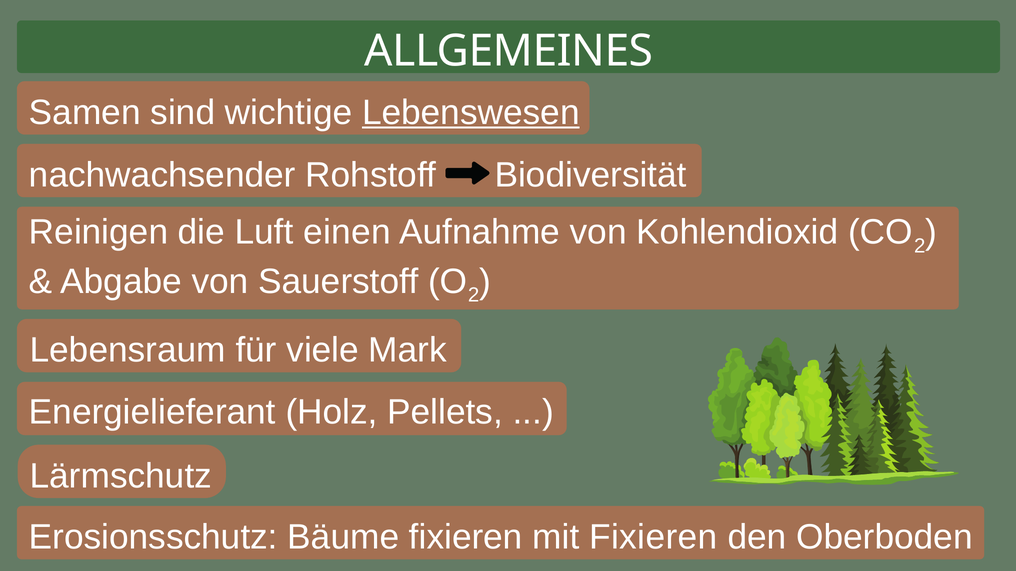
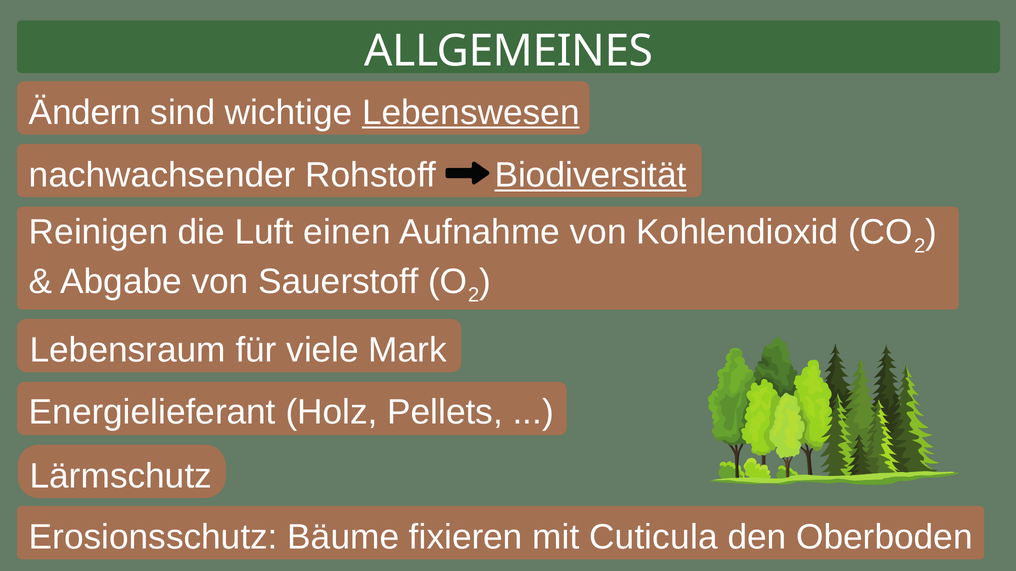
Samen: Samen -> Ändern (85, 113)
Biodiversität underline: none -> present (591, 175)
mit Fixieren: Fixieren -> Cuticula (653, 538)
